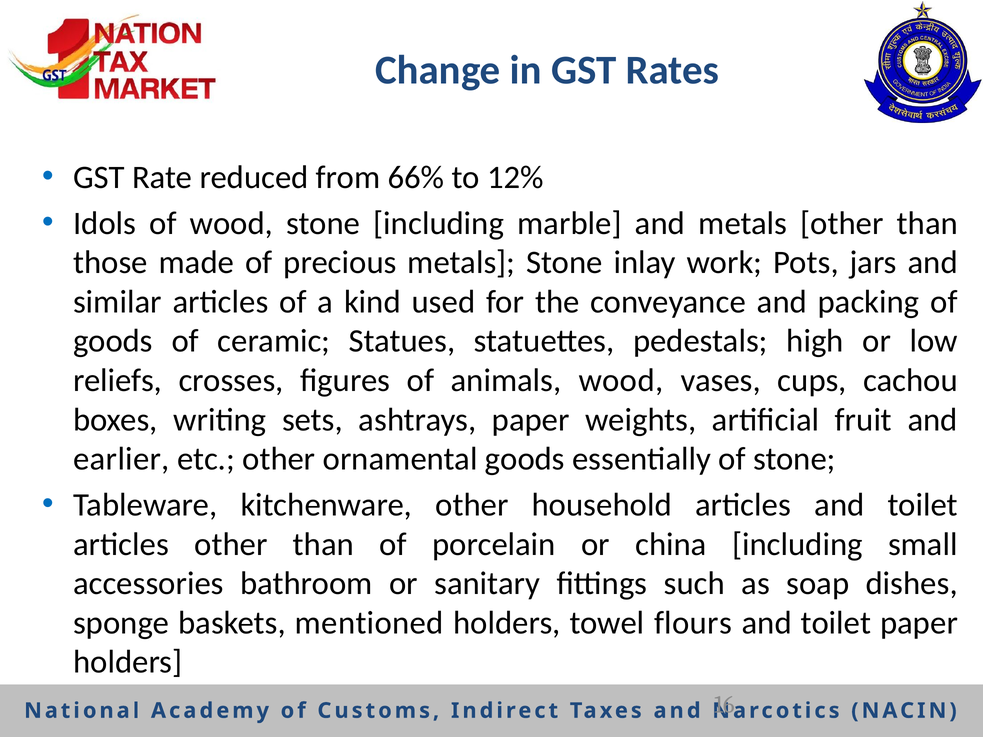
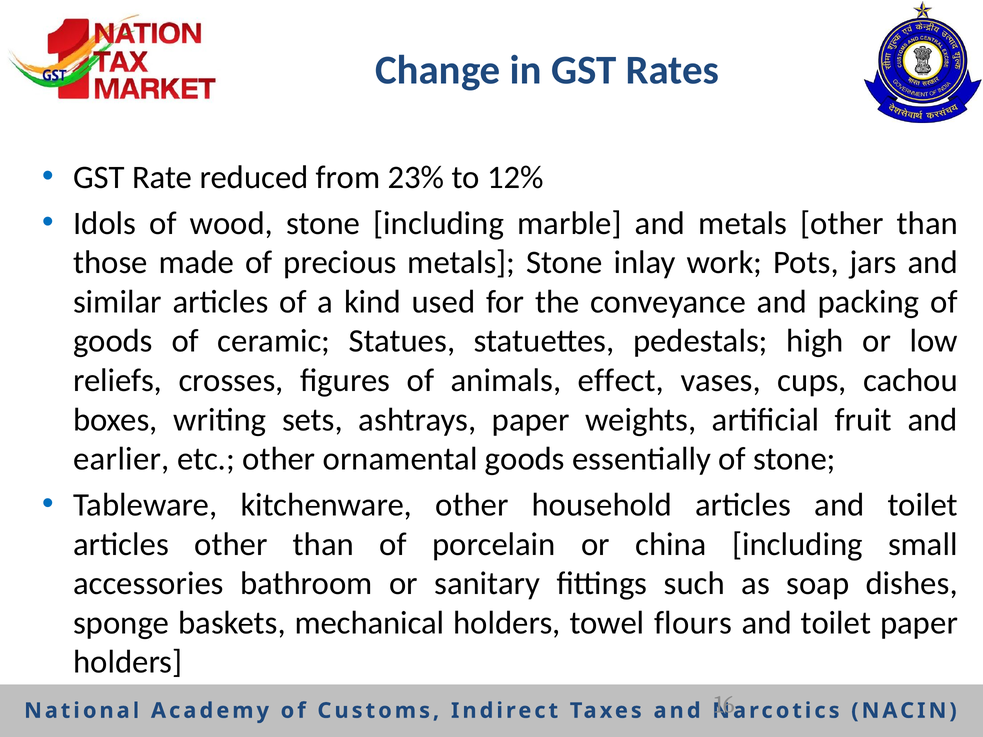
66%: 66% -> 23% (416, 177)
animals wood: wood -> effect (621, 381)
mentioned: mentioned -> mechanical (370, 623)
